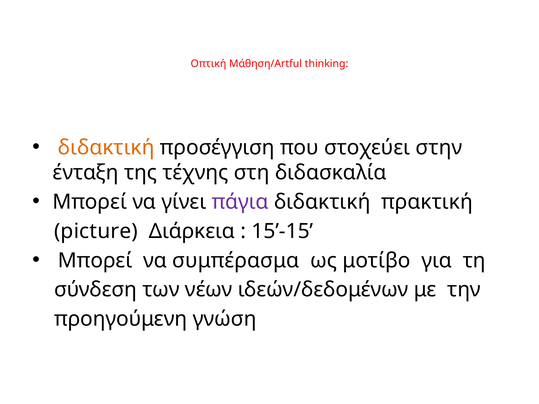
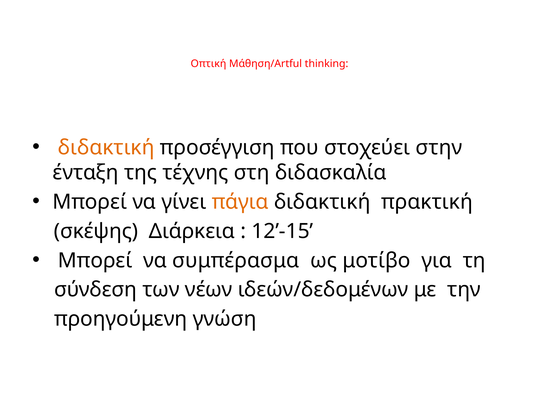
πάγια colour: purple -> orange (240, 202)
picture: picture -> σκέψης (96, 231)
15’-15: 15’-15 -> 12’-15 (282, 231)
